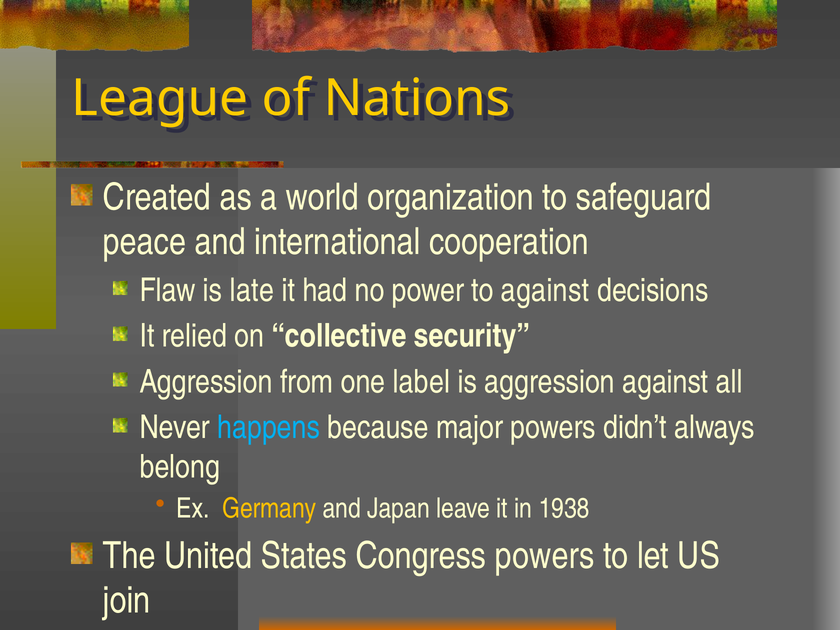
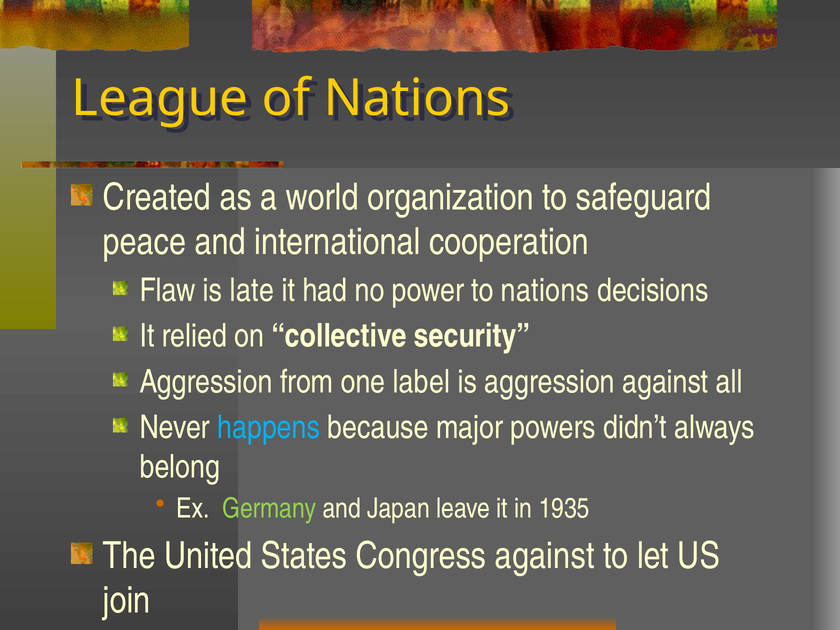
to against: against -> nations (545, 290)
Germany colour: yellow -> light green (269, 508)
1938: 1938 -> 1935 (564, 508)
Congress powers: powers -> against (545, 556)
